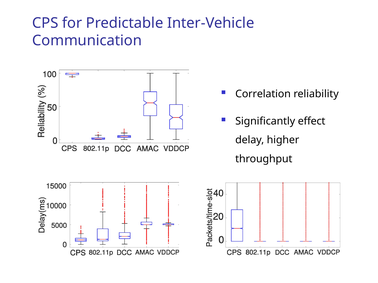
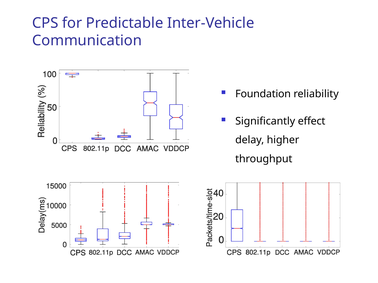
Correlation: Correlation -> Foundation (263, 94)
